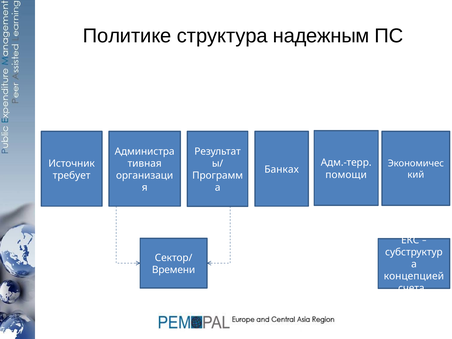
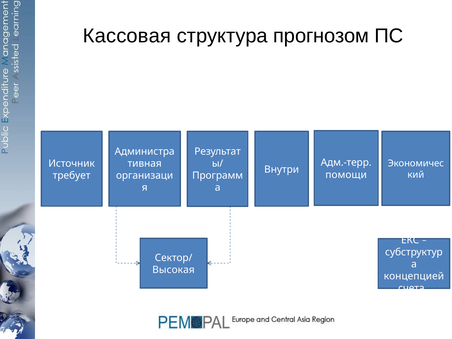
Политике: Политике -> Кассовая (127, 36)
надежным: надежным -> прогнозом (321, 36)
Банках: Банках -> Внутри (282, 169)
Времени: Времени -> Высокая (173, 270)
